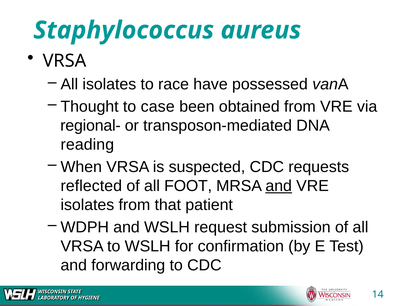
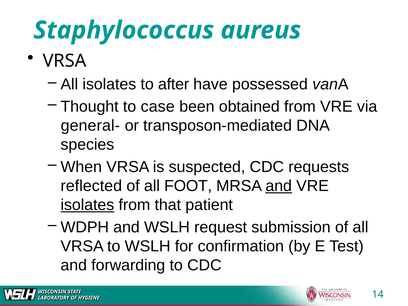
race: race -> after (174, 84)
regional-: regional- -> general- (90, 126)
reading: reading -> species (87, 145)
isolates underline: none -> present (87, 205)
